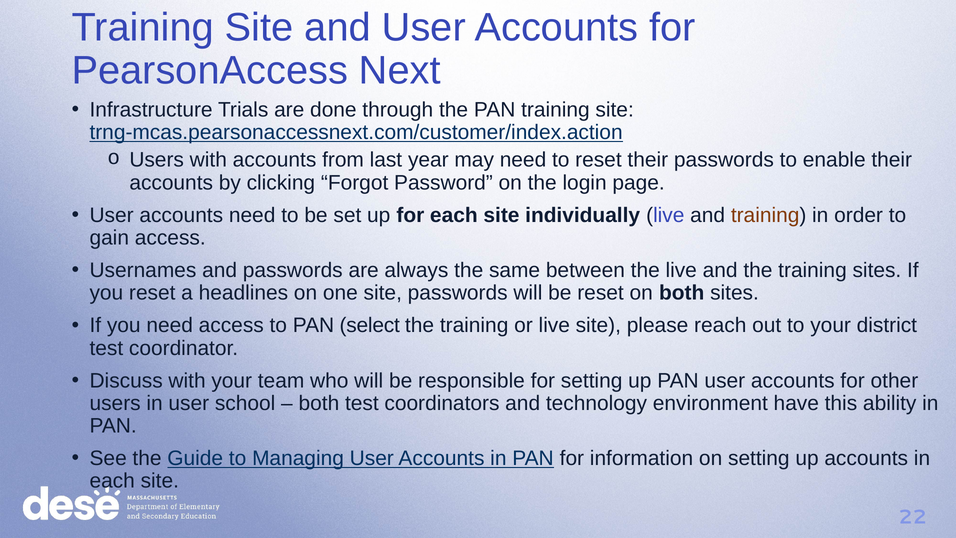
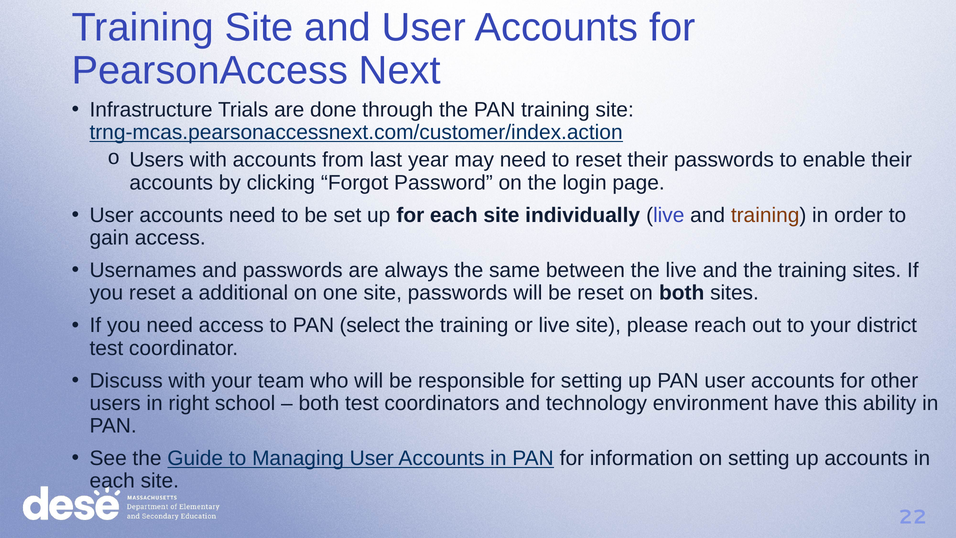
headlines: headlines -> additional (243, 293)
in user: user -> right (189, 403)
